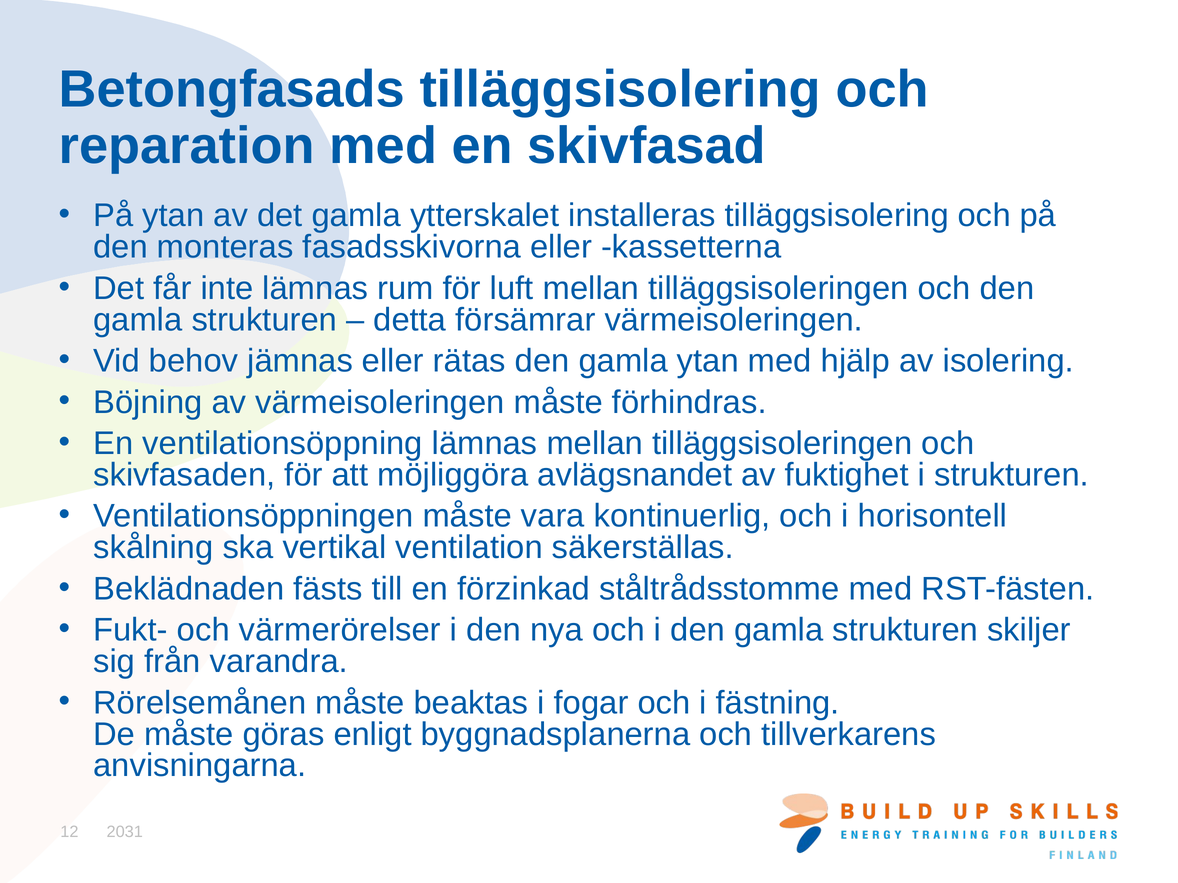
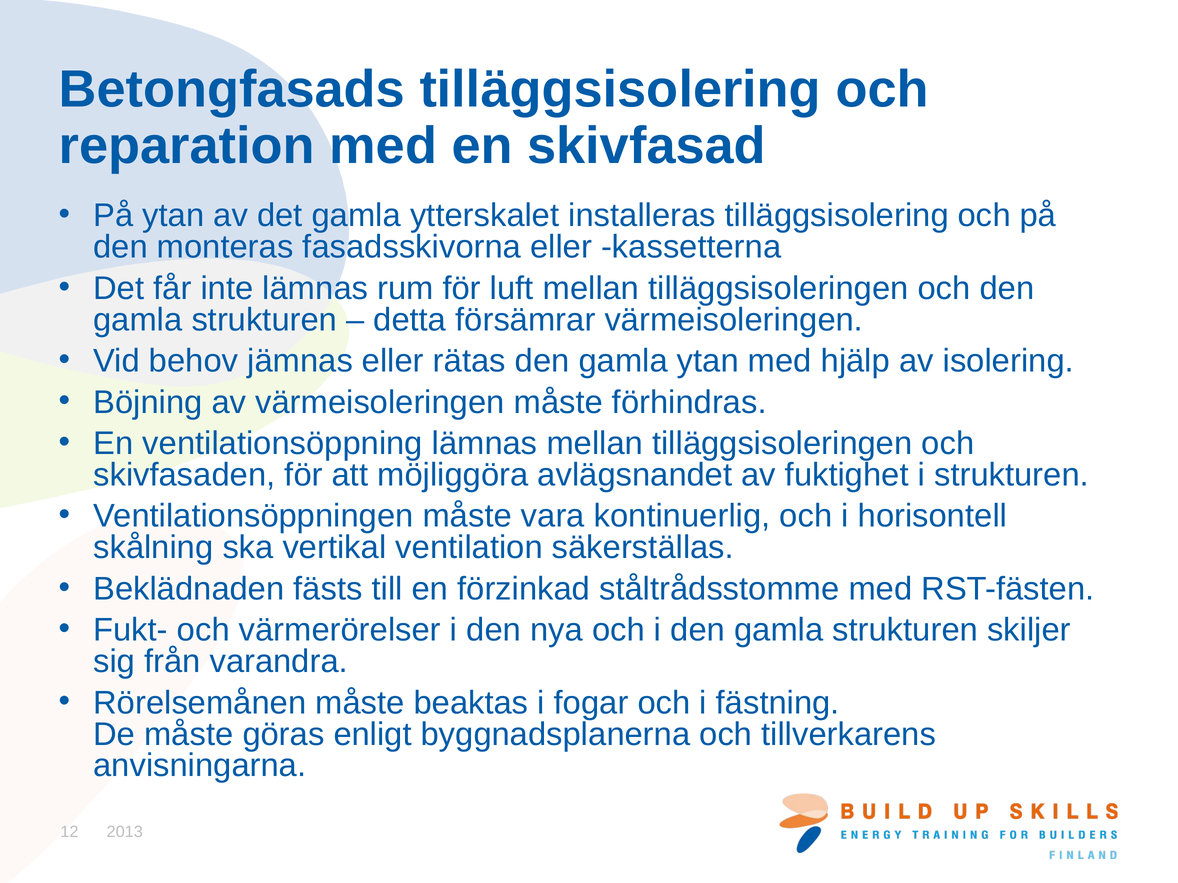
2031: 2031 -> 2013 (125, 832)
